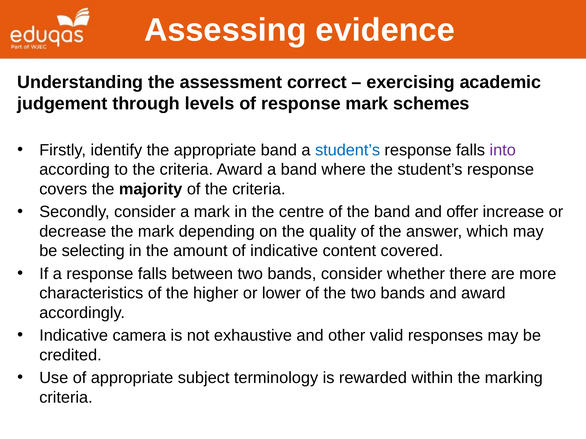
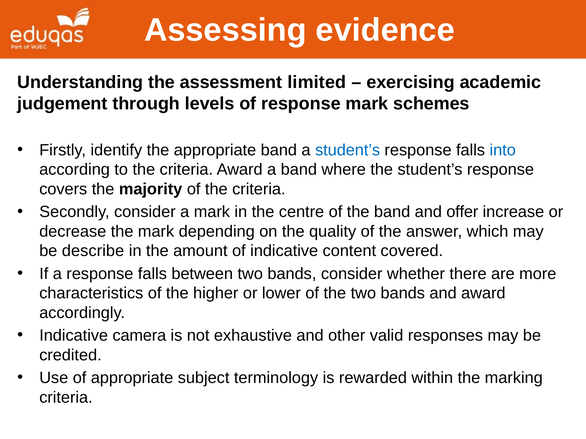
correct: correct -> limited (317, 82)
into colour: purple -> blue (503, 150)
selecting: selecting -> describe (93, 251)
